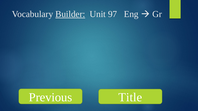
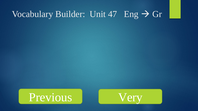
Builder underline: present -> none (70, 14)
97: 97 -> 47 (113, 14)
Title: Title -> Very (130, 98)
